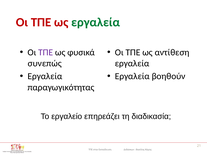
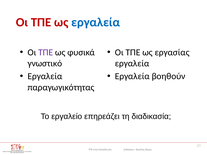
εργαλεία colour: green -> blue (96, 22)
αντίθεση: αντίθεση -> εργασίας (172, 52)
συνεπώς: συνεπώς -> γνωστικό (45, 64)
